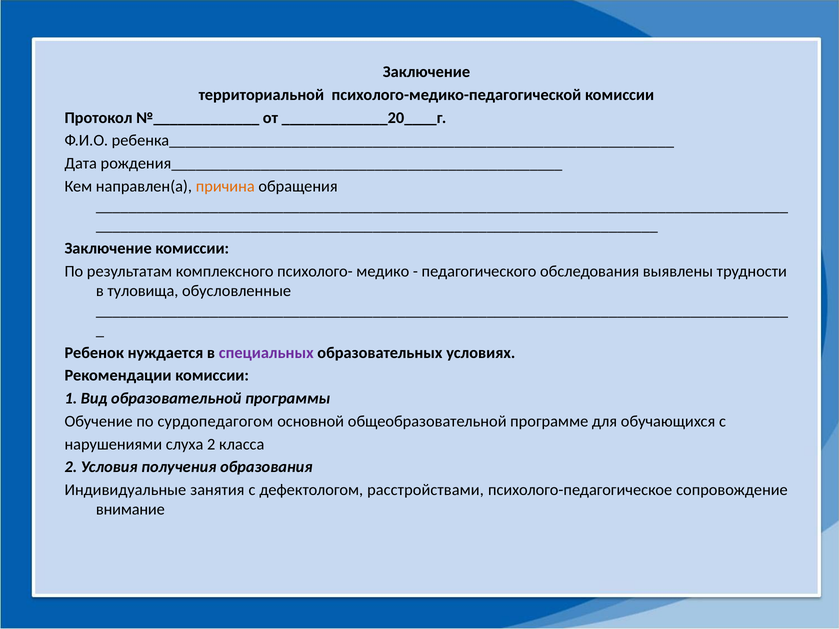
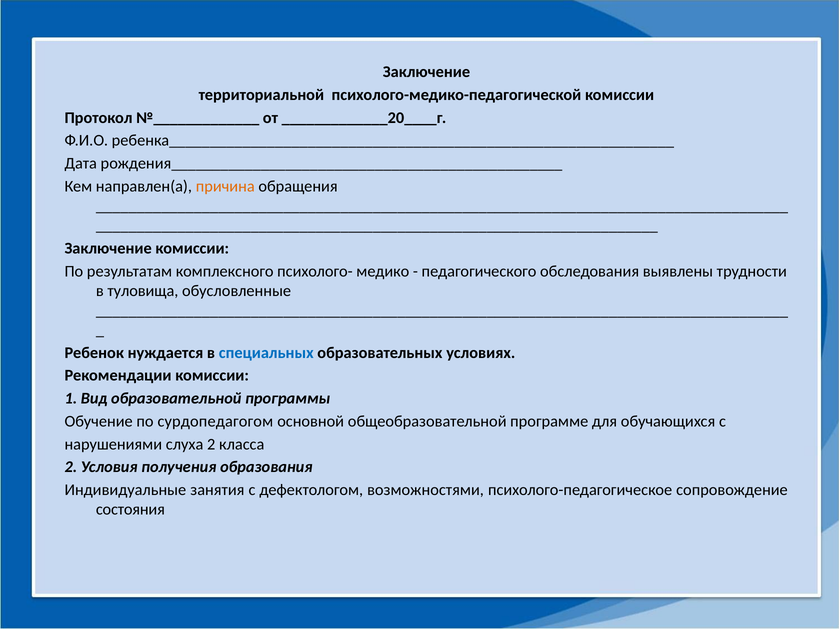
специальных colour: purple -> blue (266, 353)
расстройствами: расстройствами -> возможностями (426, 490)
внимание: внимание -> состояния (130, 510)
